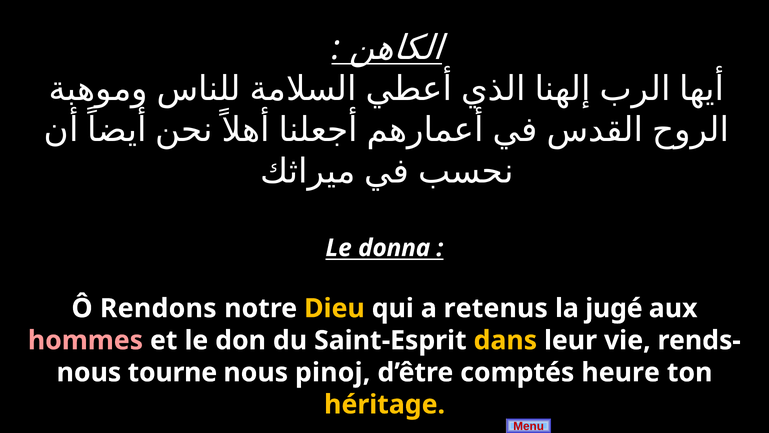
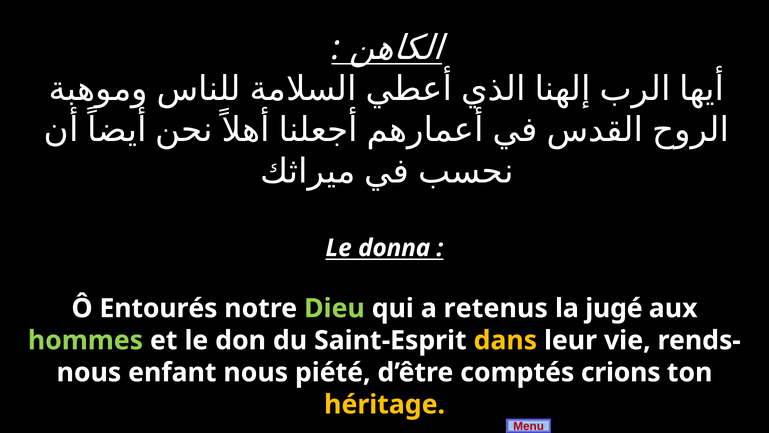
Rendons: Rendons -> Entourés (158, 308)
Dieu colour: yellow -> light green (334, 308)
hommes colour: pink -> light green (85, 340)
tourne: tourne -> enfant (172, 372)
pinoj: pinoj -> piété (333, 372)
heure: heure -> crions (621, 372)
